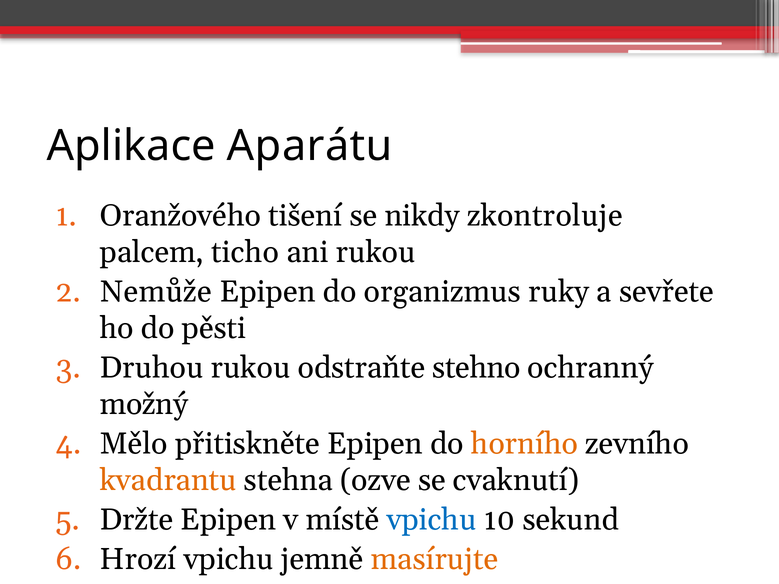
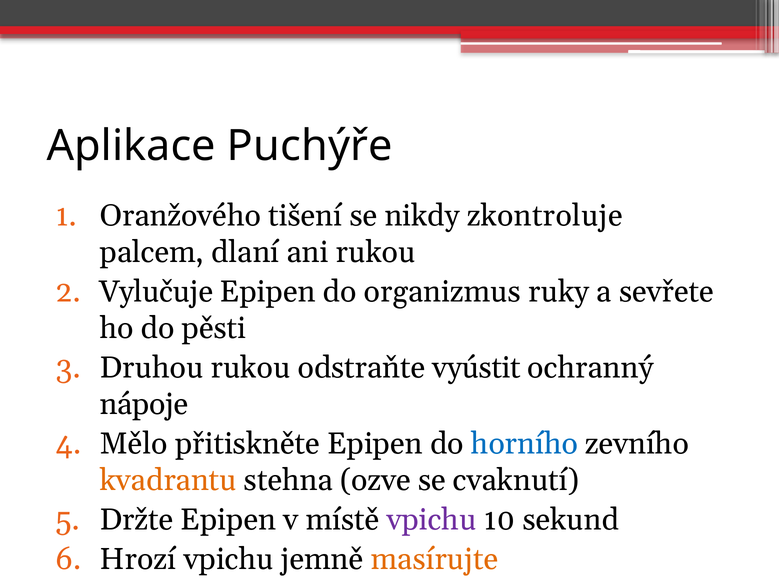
Aparátu: Aparátu -> Puchýře (310, 146)
ticho: ticho -> dlaní (245, 252)
Nemůže: Nemůže -> Vylučuje (156, 292)
stehno: stehno -> vyústit (477, 368)
možný: možný -> nápoje (144, 404)
horního colour: orange -> blue (524, 444)
vpichu colour: blue -> purple (432, 520)
